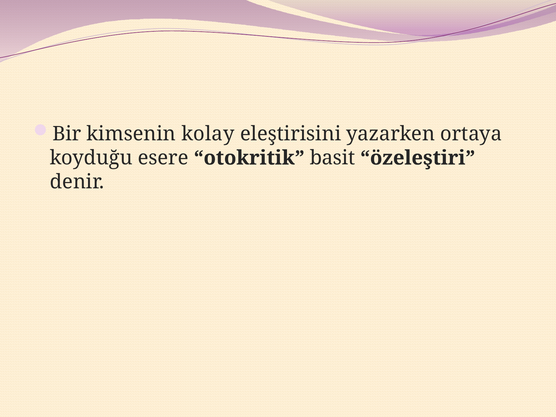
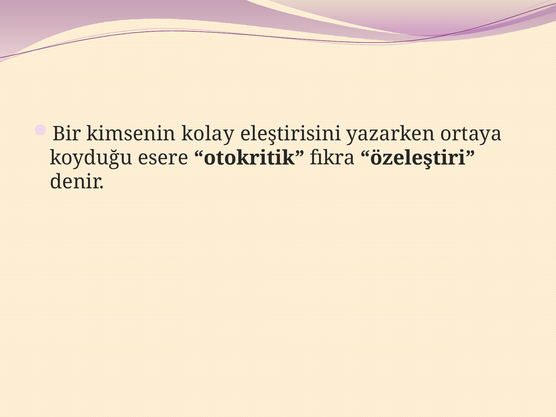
basit: basit -> fıkra (332, 158)
